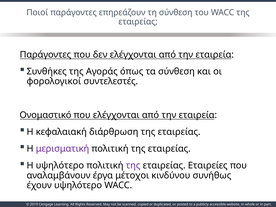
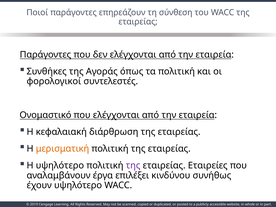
τα σύνθεση: σύνθεση -> πολιτική (176, 71)
μερισματική colour: purple -> orange (62, 149)
μέτοχοι: μέτοχοι -> επιλέξει (132, 175)
